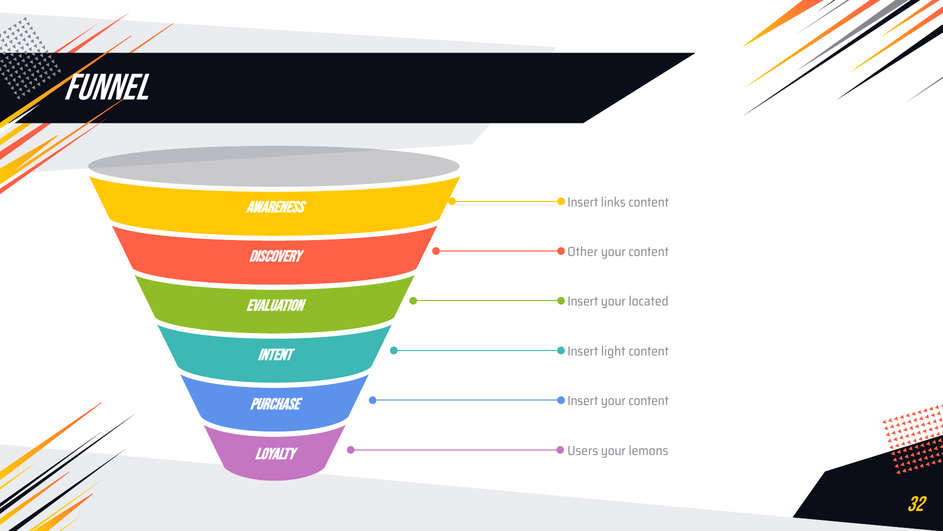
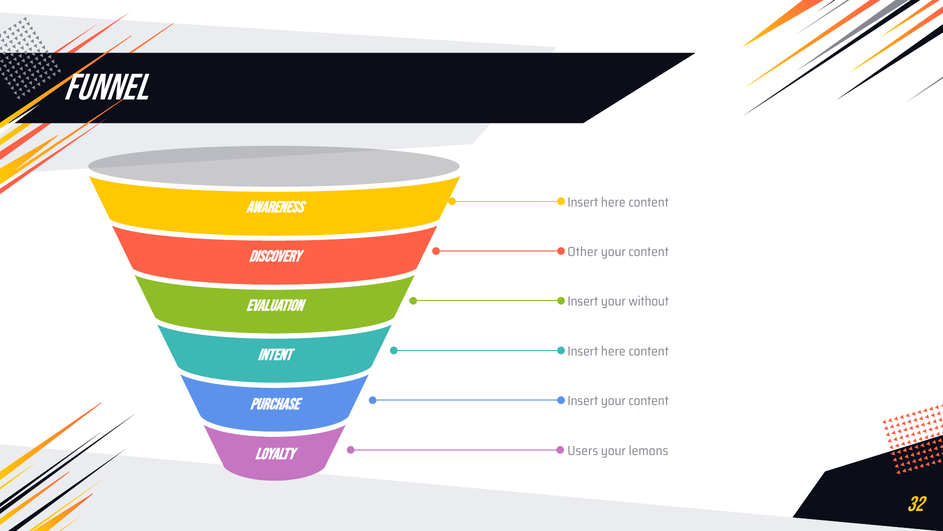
links: links -> here (613, 202)
located: located -> without (649, 301)
light: light -> here (613, 351)
